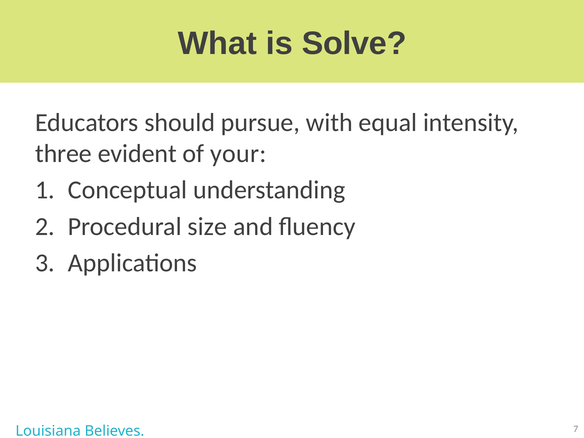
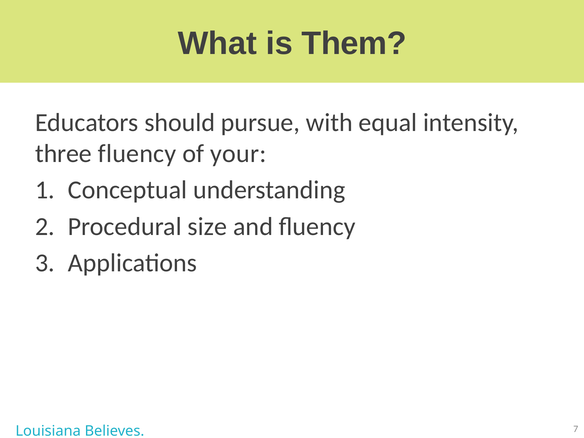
Solve: Solve -> Them (354, 44)
three evident: evident -> fluency (137, 154)
